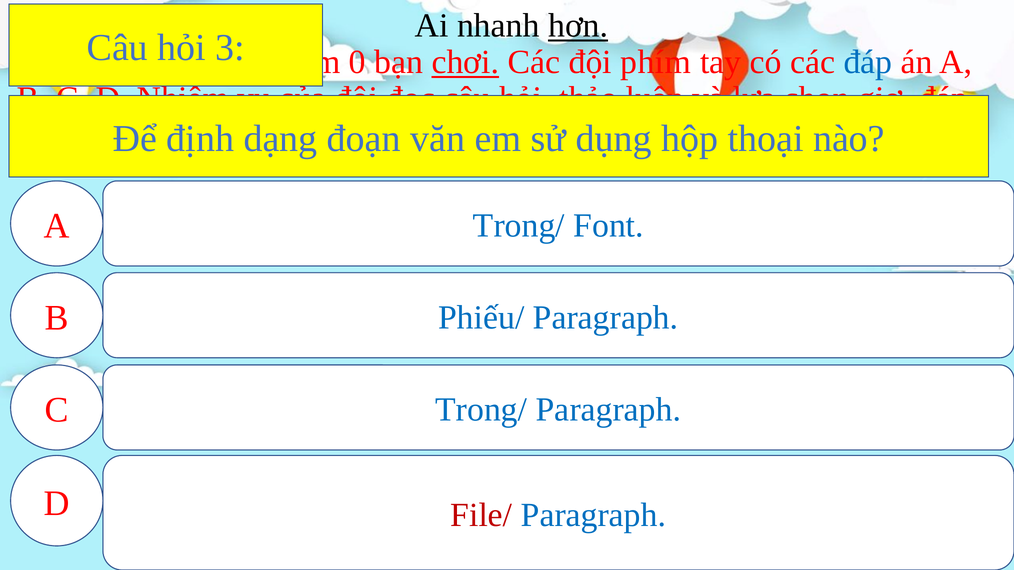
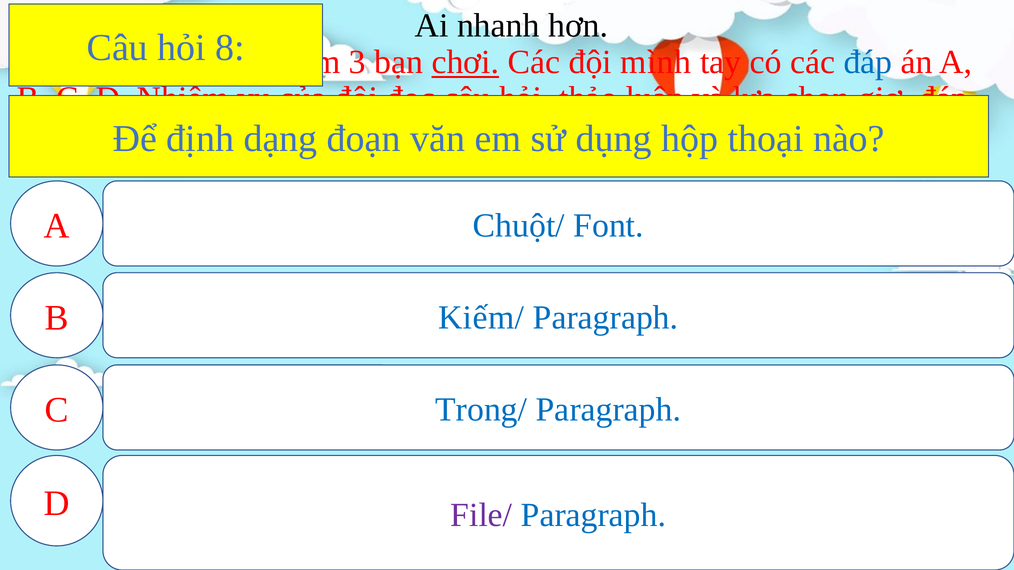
hơn underline: present -> none (578, 26)
3: 3 -> 8 (230, 48)
0: 0 -> 3 (357, 62)
phím: phím -> mình (656, 62)
A Trong/: Trong/ -> Chuột/ (519, 226)
Phiếu/: Phiếu/ -> Kiếm/ (481, 318)
File/ colour: red -> purple (481, 515)
